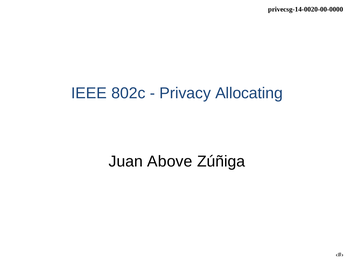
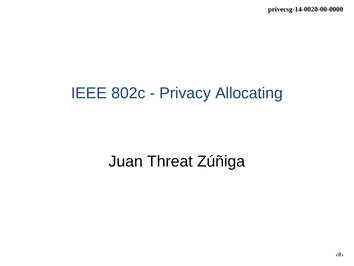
Above: Above -> Threat (170, 161)
